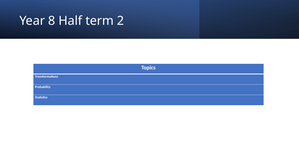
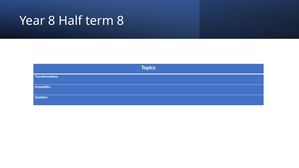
term 2: 2 -> 8 (120, 21)
